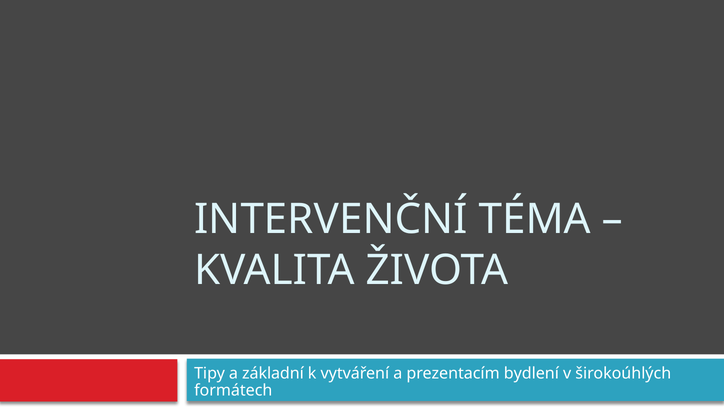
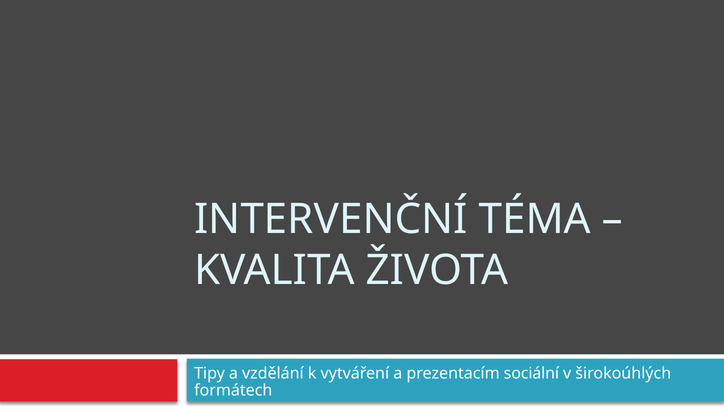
základní: základní -> vzdělání (273, 374)
bydlení: bydlení -> sociální (531, 374)
